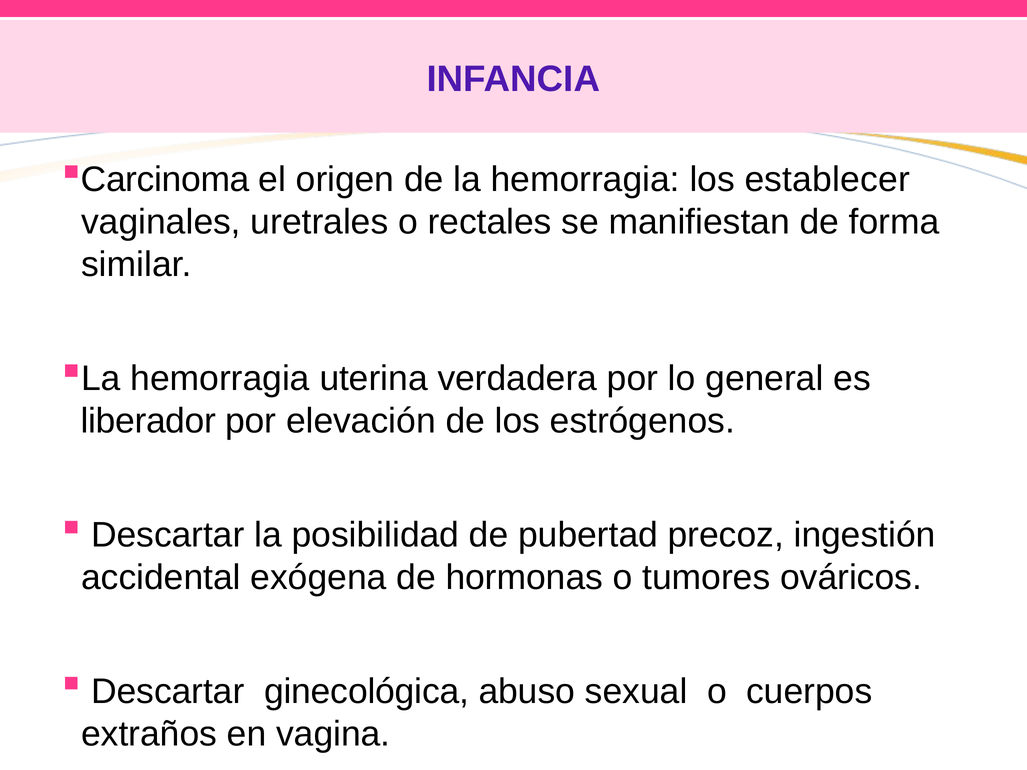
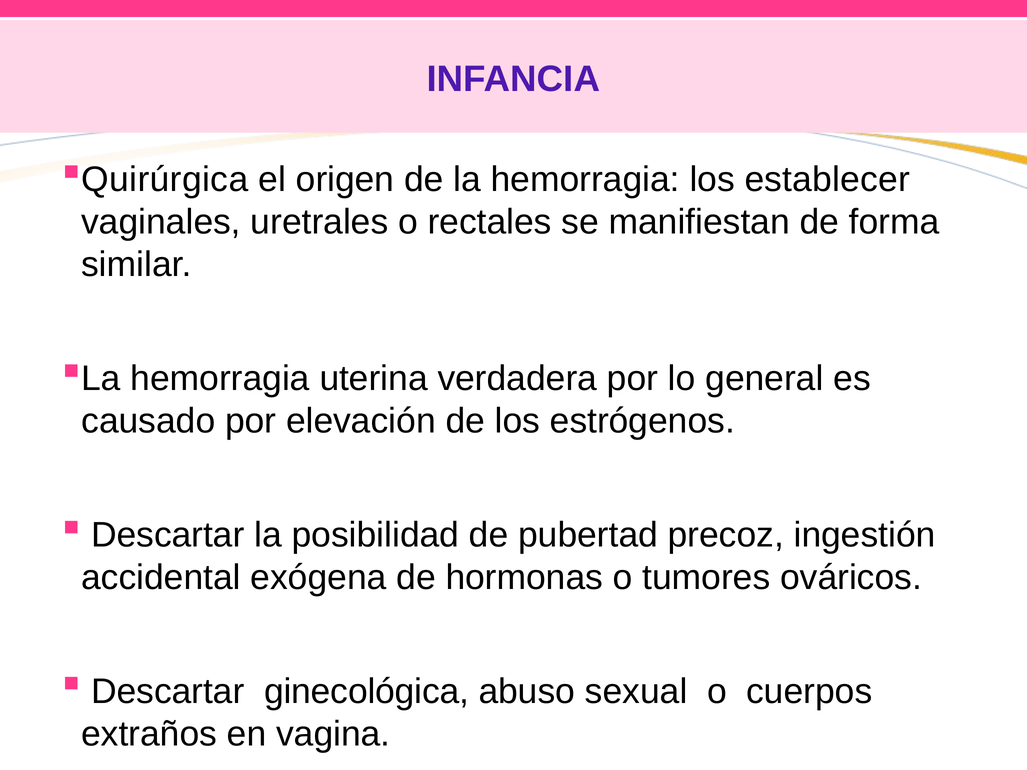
Carcinoma: Carcinoma -> Quirúrgica (165, 179)
liberador: liberador -> causado (148, 421)
